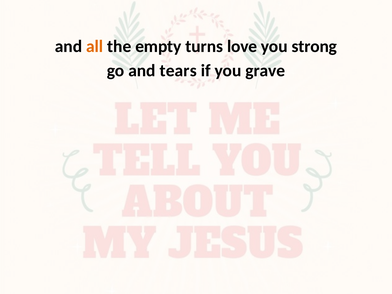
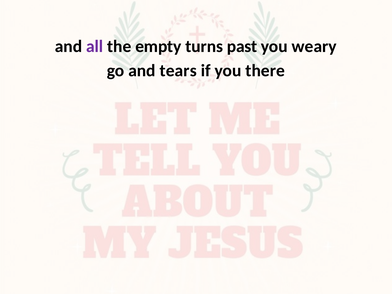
all colour: orange -> purple (95, 46)
love: love -> past (242, 46)
strong: strong -> weary (314, 46)
grave: grave -> there (265, 71)
